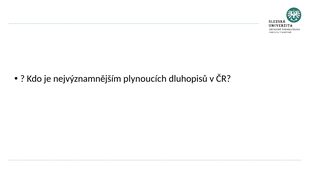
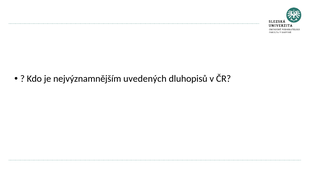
plynoucích: plynoucích -> uvedených (145, 79)
